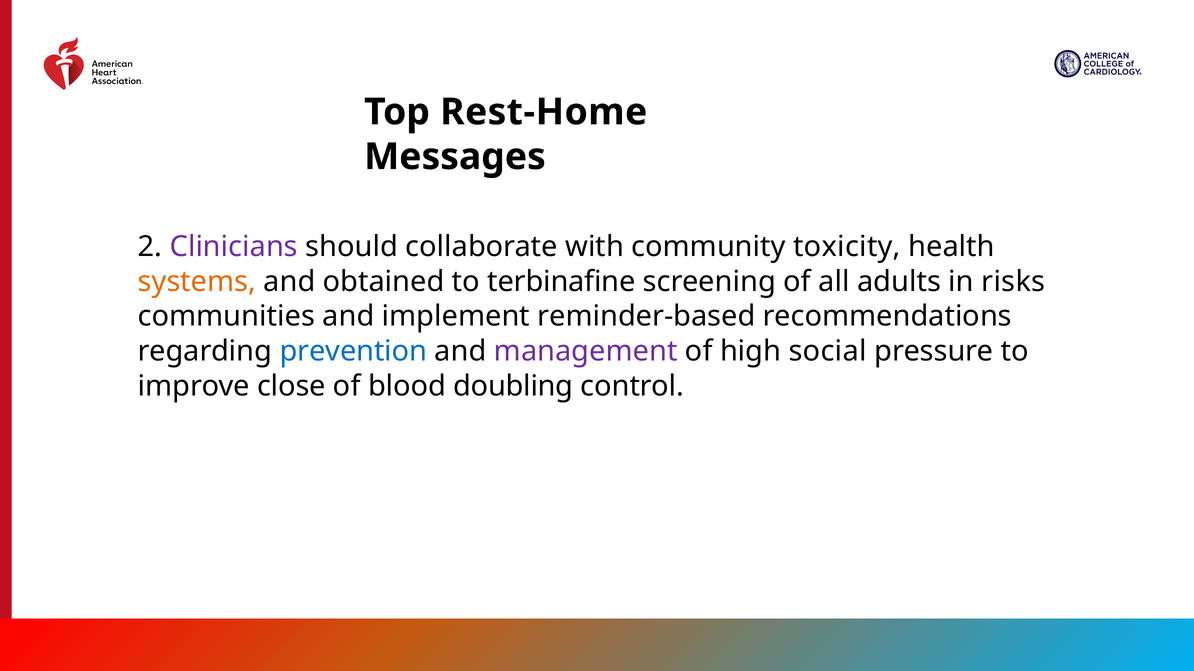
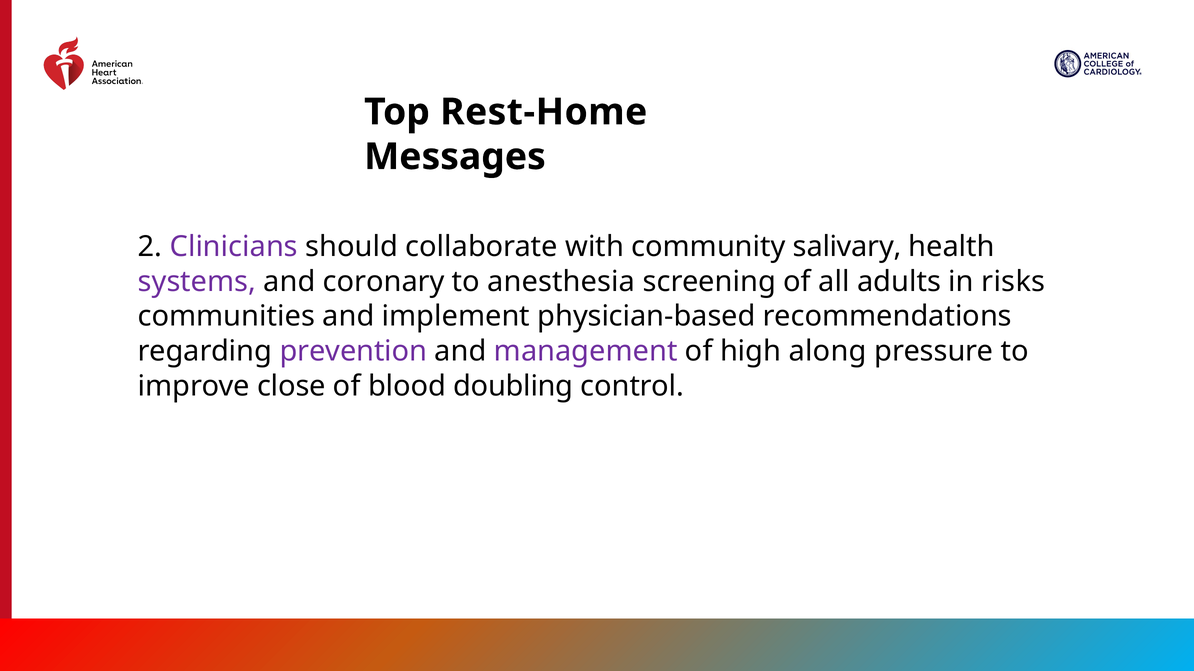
toxicity: toxicity -> salivary (847, 247)
systems colour: orange -> purple (197, 282)
obtained: obtained -> coronary (384, 282)
terbinafine: terbinafine -> anesthesia (561, 282)
reminder-based: reminder-based -> physician-based (646, 317)
prevention colour: blue -> purple (353, 352)
social: social -> along (828, 352)
